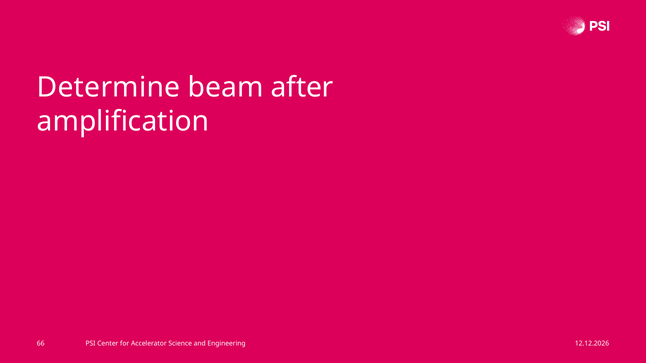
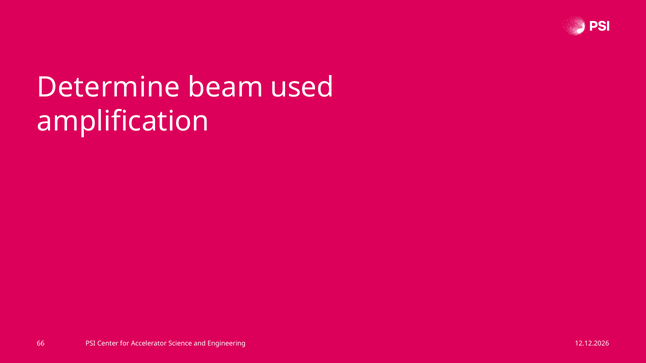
after: after -> used (302, 87)
